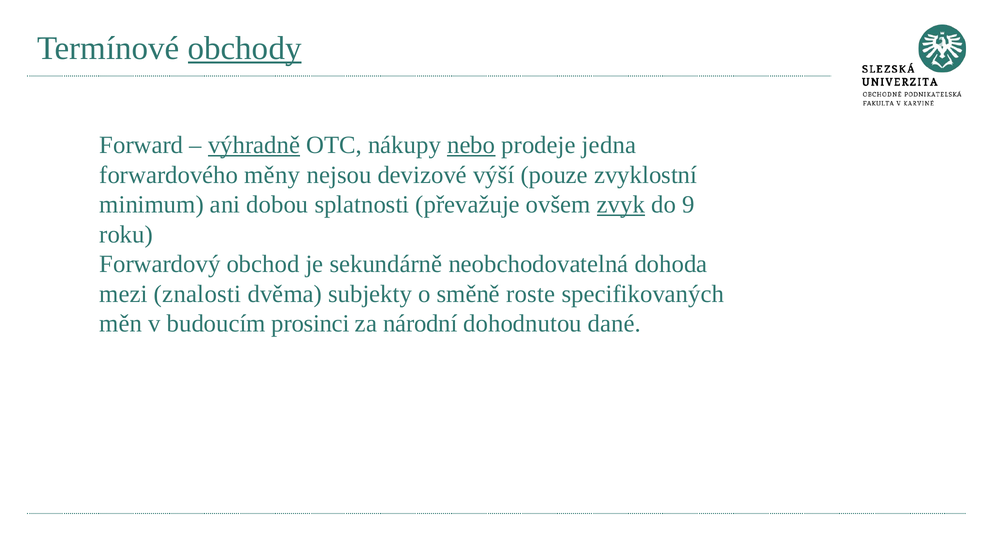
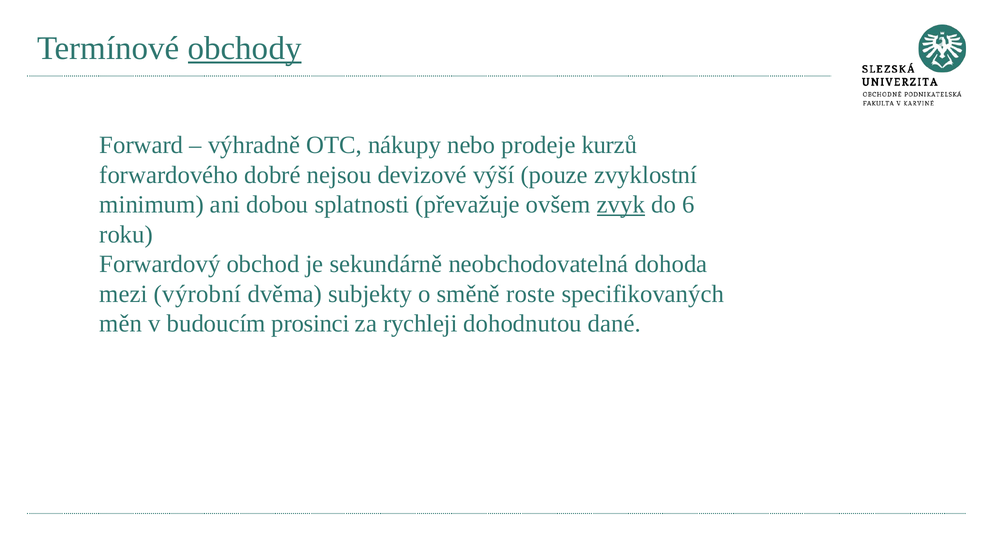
výhradně underline: present -> none (254, 145)
nebo underline: present -> none (471, 145)
jedna: jedna -> kurzů (609, 145)
měny: měny -> dobré (272, 175)
9: 9 -> 6 (688, 205)
znalosti: znalosti -> výrobní (198, 294)
národní: národní -> rychleji (420, 323)
